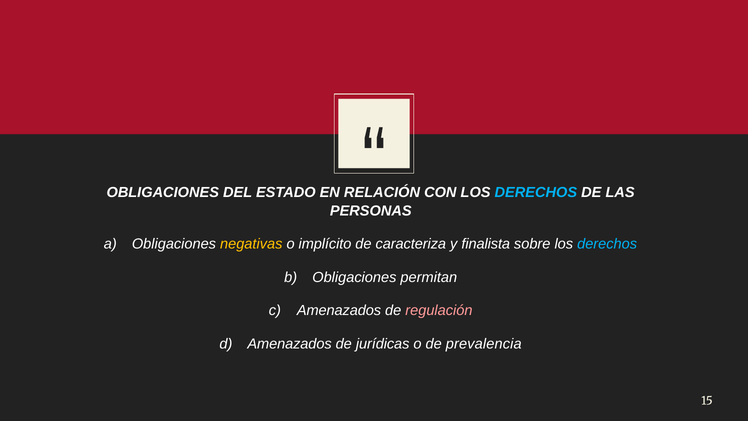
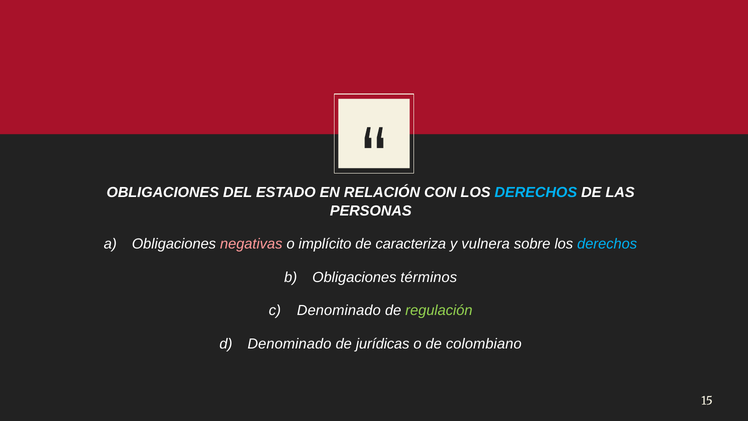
negativas colour: yellow -> pink (251, 244)
finalista: finalista -> vulnera (486, 244)
permitan: permitan -> términos (429, 277)
Amenazados: Amenazados -> Denominado (339, 310)
regulación colour: pink -> light green (439, 310)
Amenazados: Amenazados -> Denominado (289, 344)
prevalencia: prevalencia -> colombiano (484, 344)
